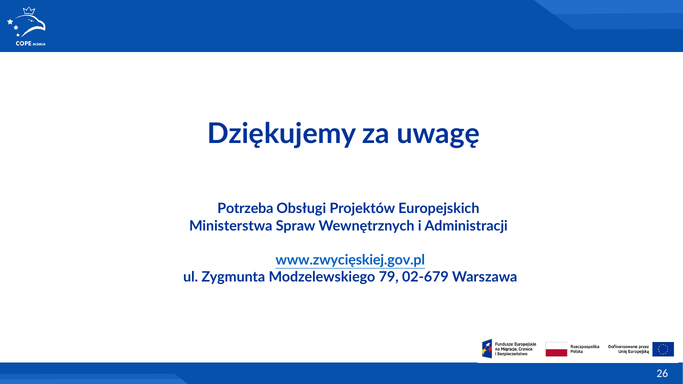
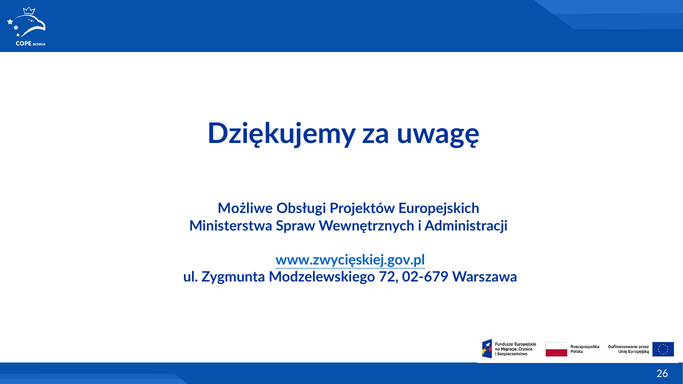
Potrzeba: Potrzeba -> Możliwe (245, 209)
79: 79 -> 72 (389, 277)
